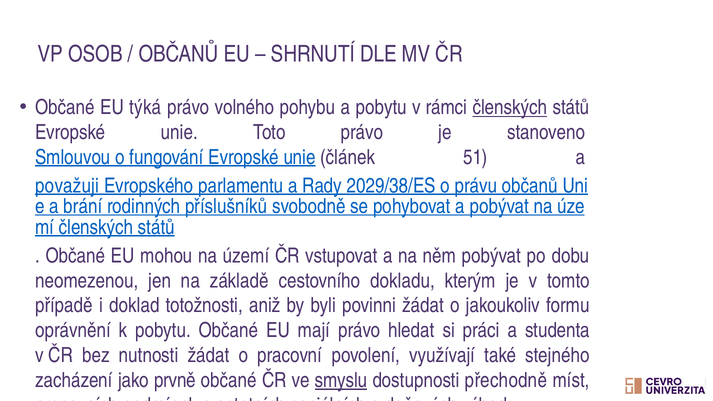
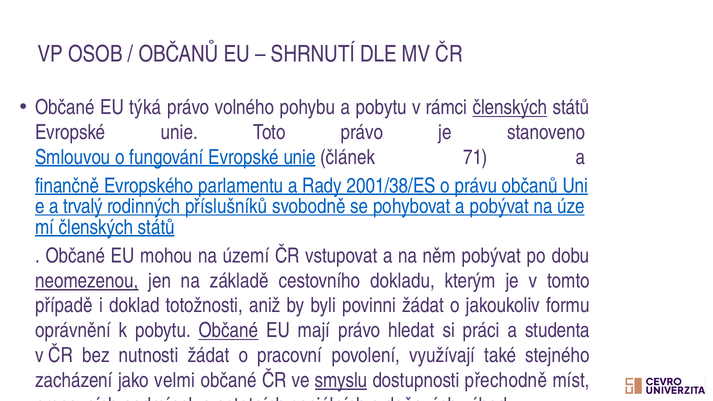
51: 51 -> 71 (475, 157)
považuji: považuji -> finančně (67, 186)
2029/38/ES: 2029/38/ES -> 2001/38/ES (391, 186)
brání: brání -> trvalý (83, 207)
neomezenou underline: none -> present (87, 281)
Občané underline: none -> present (229, 331)
prvně: prvně -> velmi (175, 380)
